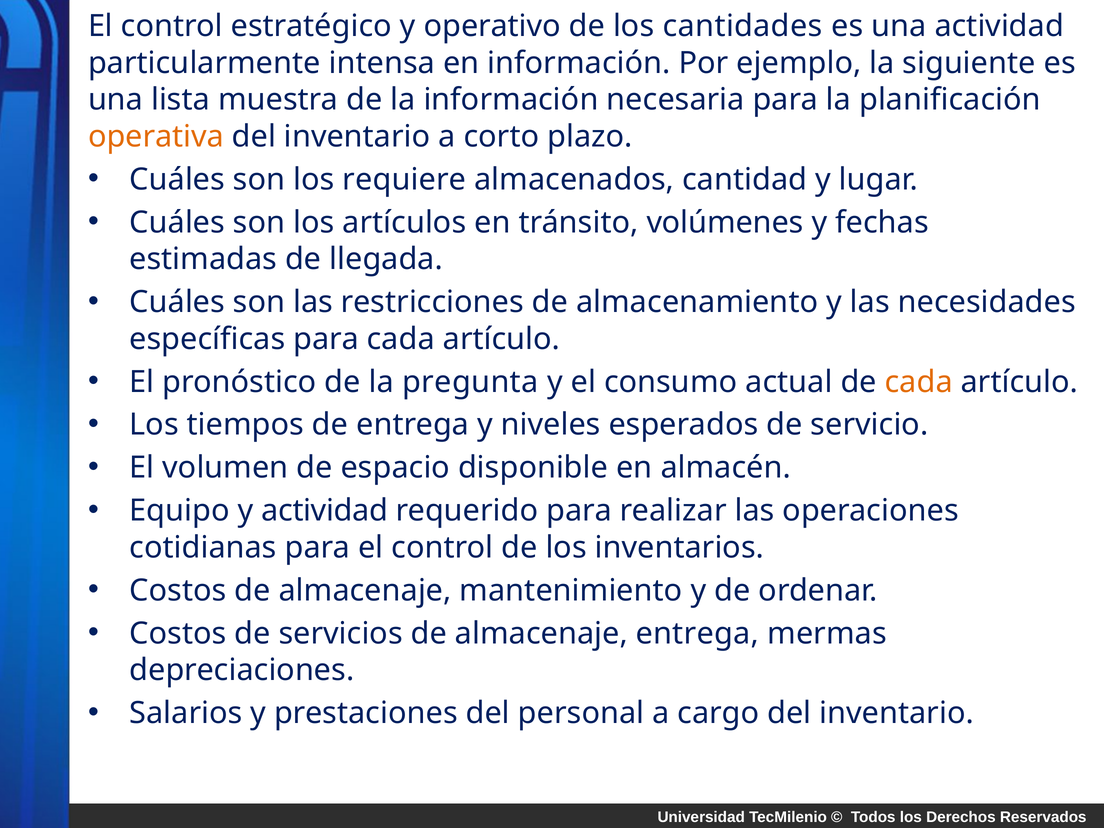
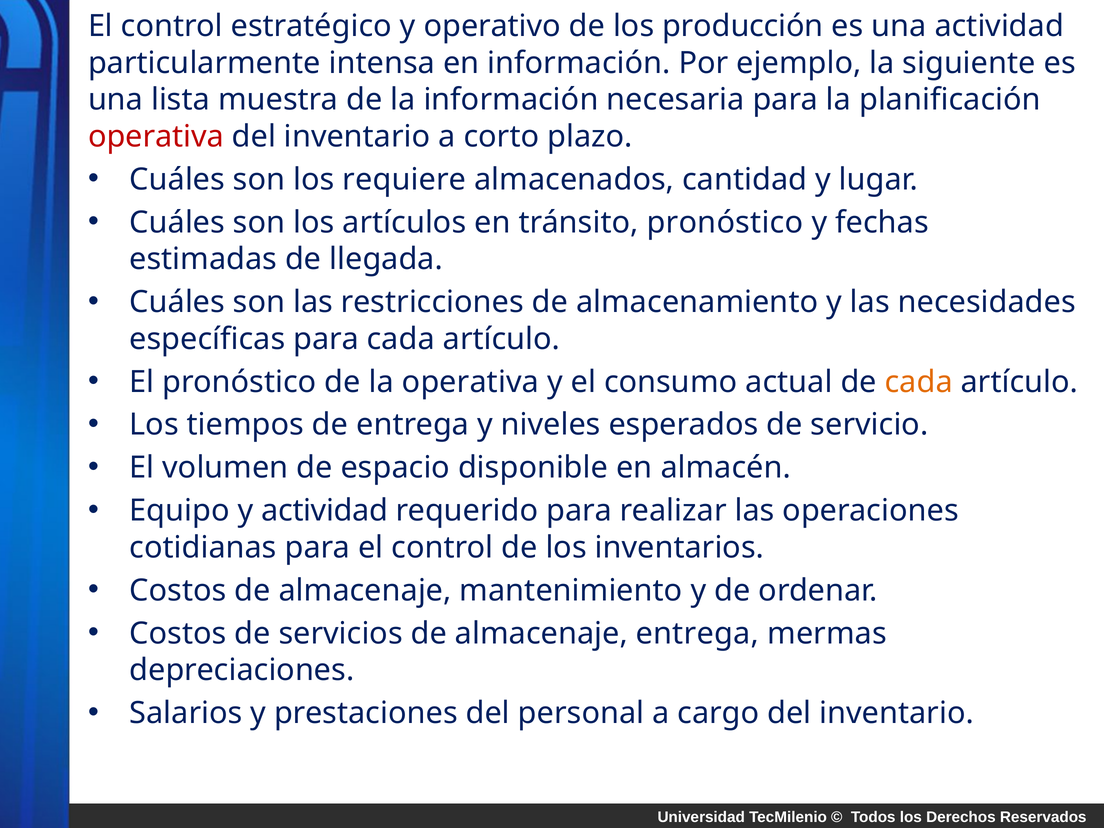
cantidades: cantidades -> producción (743, 26)
operativa colour: orange -> red (156, 137)
tránsito volúmenes: volúmenes -> pronóstico (725, 222)
la pregunta: pregunta -> operativa (470, 382)
